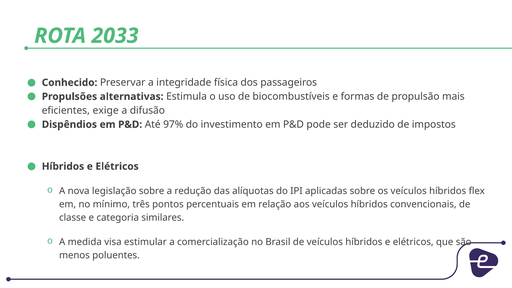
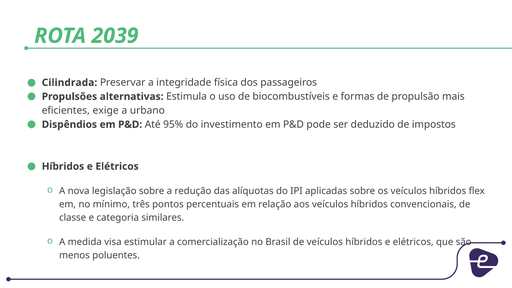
2033: 2033 -> 2039 (115, 36)
Conhecido: Conhecido -> Cilindrada (69, 83)
difusão: difusão -> urbano (147, 111)
97%: 97% -> 95% (173, 124)
